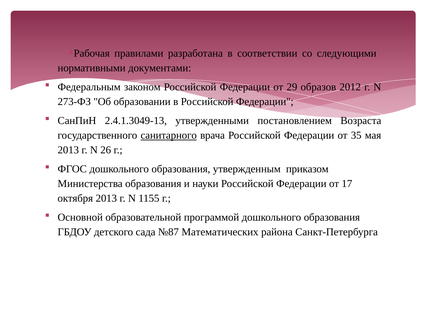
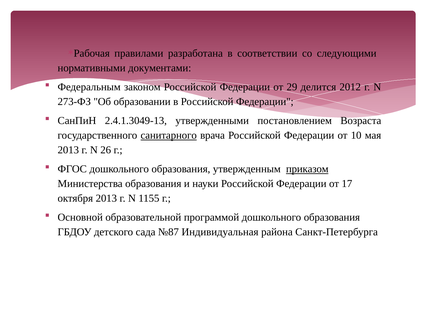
образов: образов -> делится (318, 87)
35: 35 -> 10 (356, 136)
приказом underline: none -> present (307, 169)
Математических: Математических -> Индивидуальная (220, 232)
